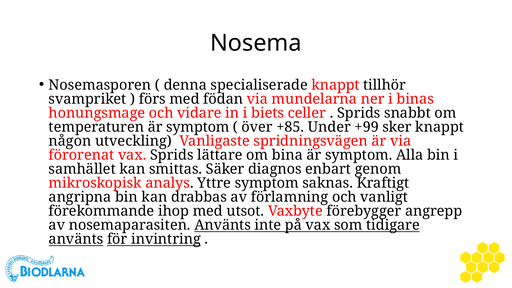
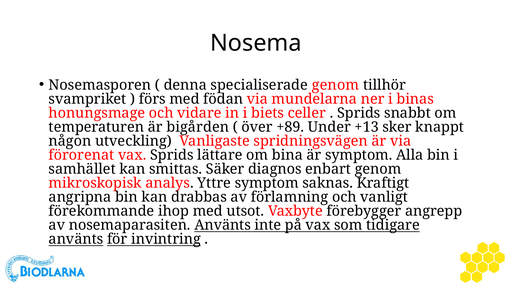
specialiserade knappt: knappt -> genom (335, 85)
temperaturen är symptom: symptom -> bigården (198, 127)
+85: +85 -> +89 (290, 127)
+99: +99 -> +13 (367, 127)
